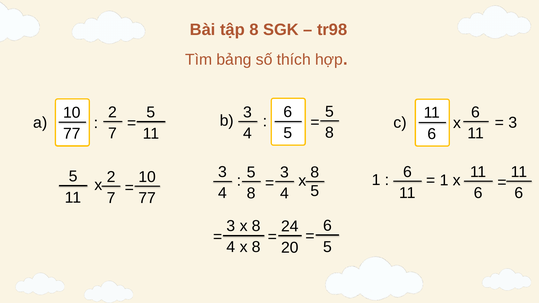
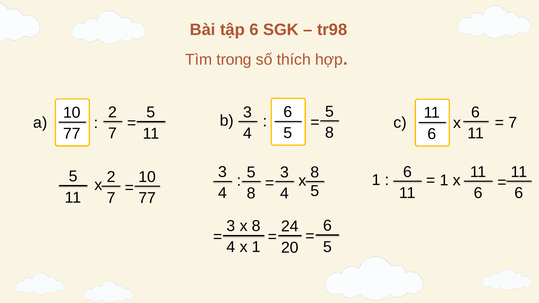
tập 8: 8 -> 6 (254, 30)
bảng: bảng -> trong (234, 60)
3: 3 -> 7 (513, 123)
4 x 8: 8 -> 1 (256, 247)
